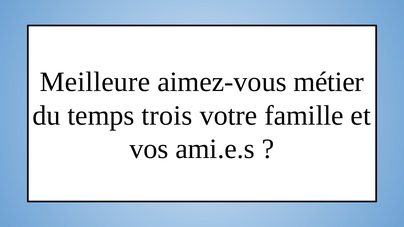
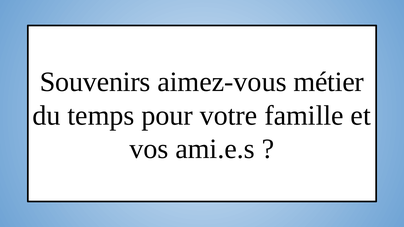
Meilleure: Meilleure -> Souvenirs (95, 82)
trois: trois -> pour (167, 116)
